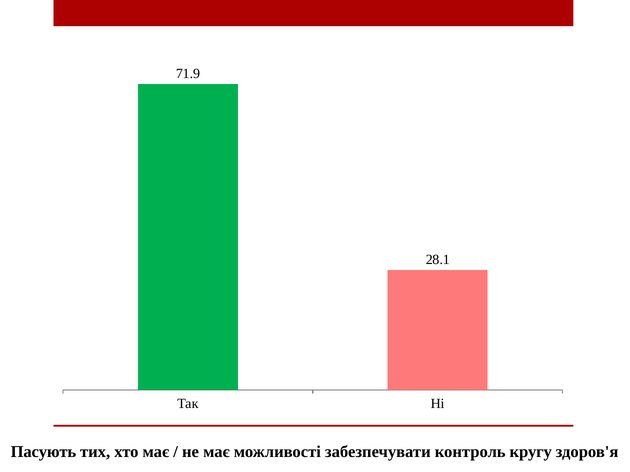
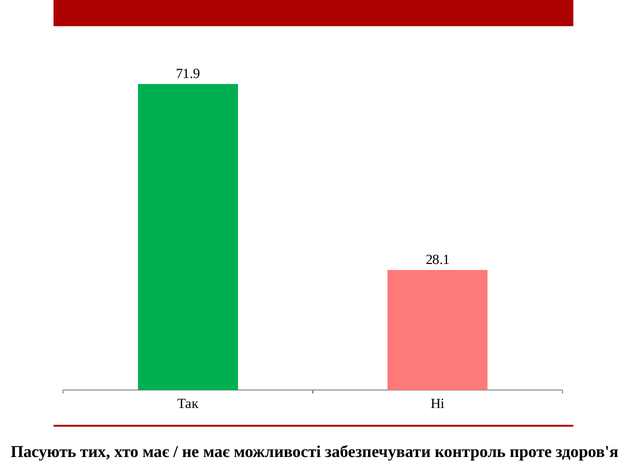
кругу: кругу -> проте (531, 452)
